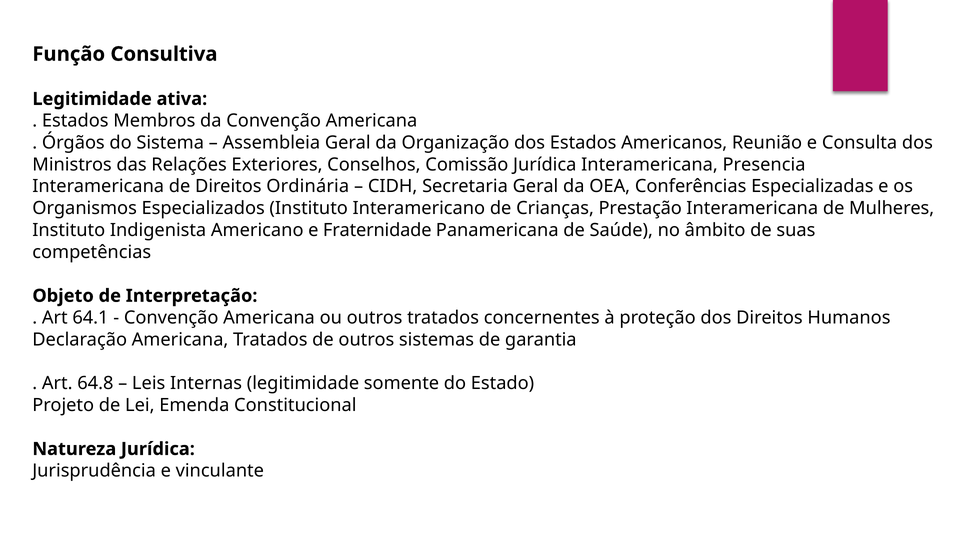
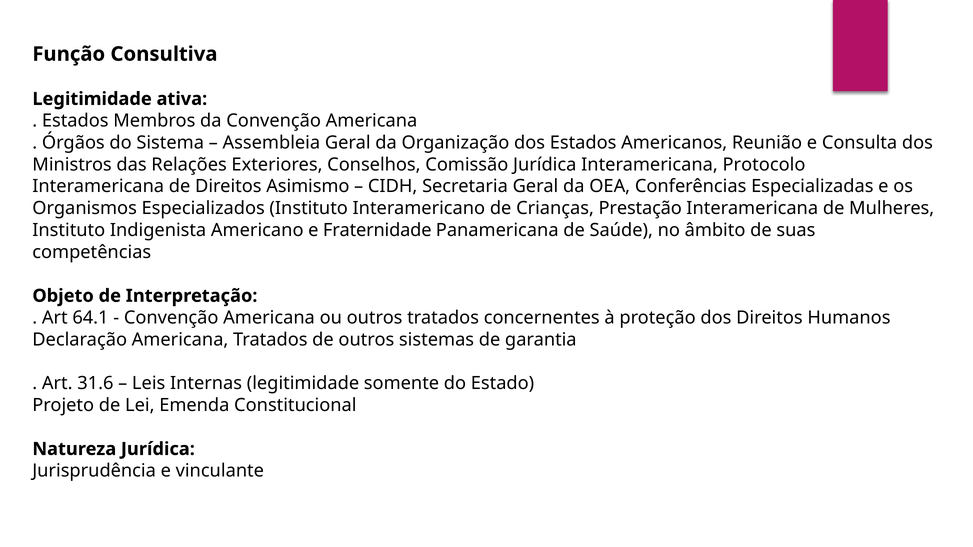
Presencia: Presencia -> Protocolo (764, 165)
Ordinária: Ordinária -> Asimismo (308, 187)
64.8: 64.8 -> 31.6 (95, 384)
